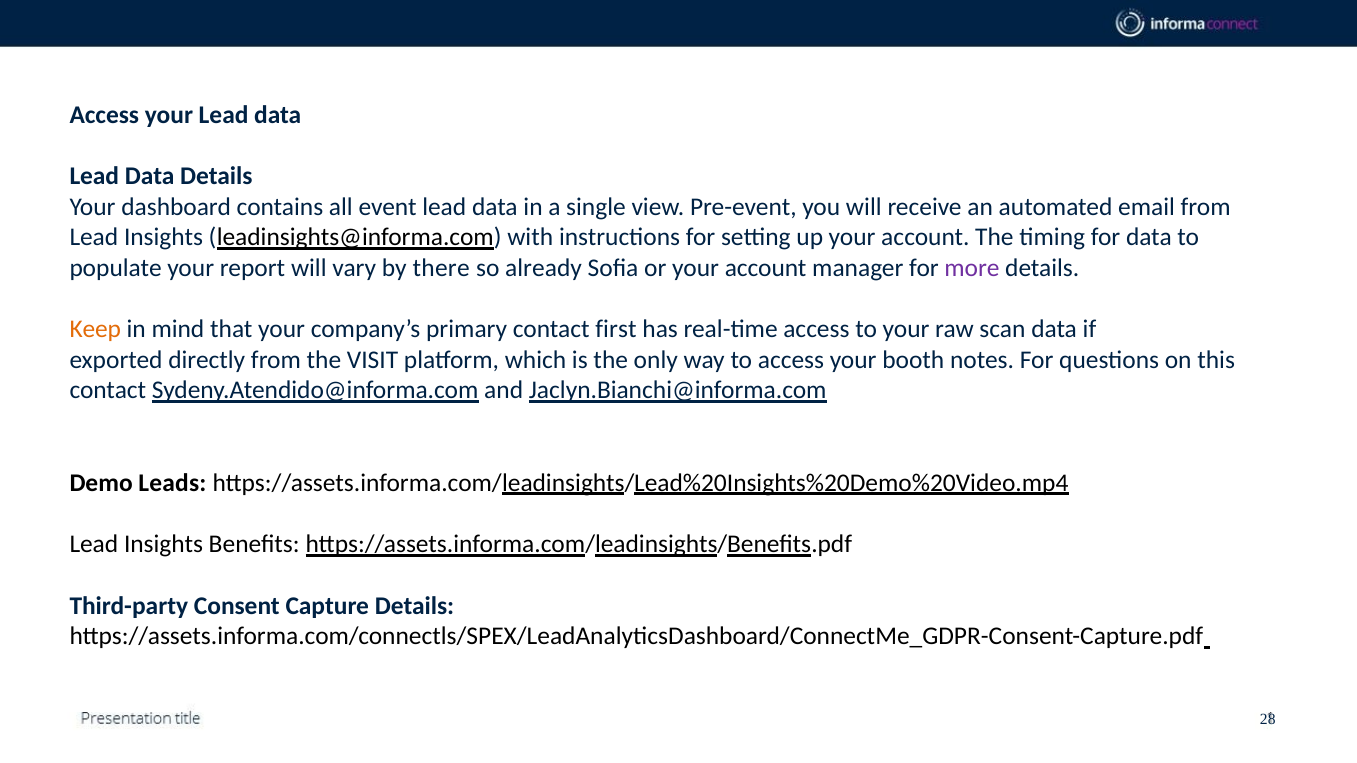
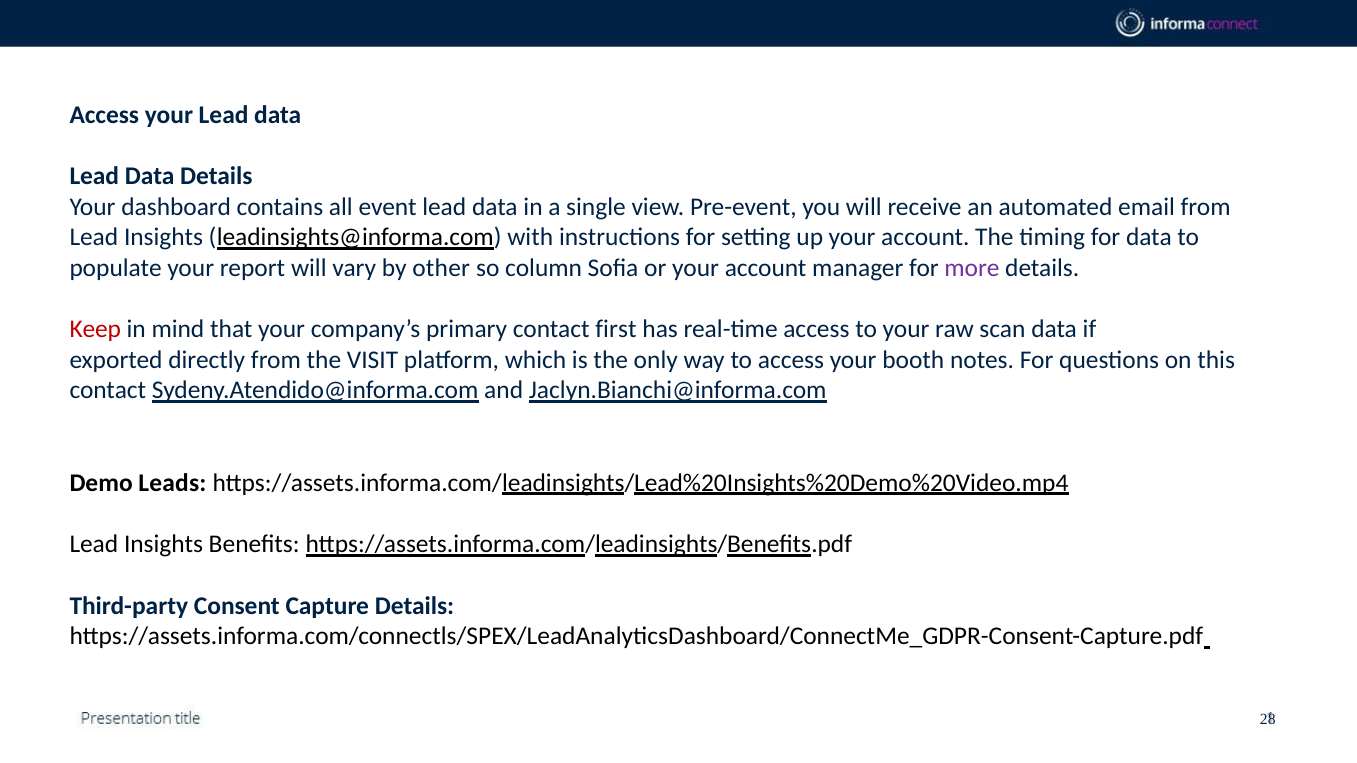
there: there -> other (441, 269)
already: already -> column (544, 269)
Keep colour: orange -> red (95, 330)
